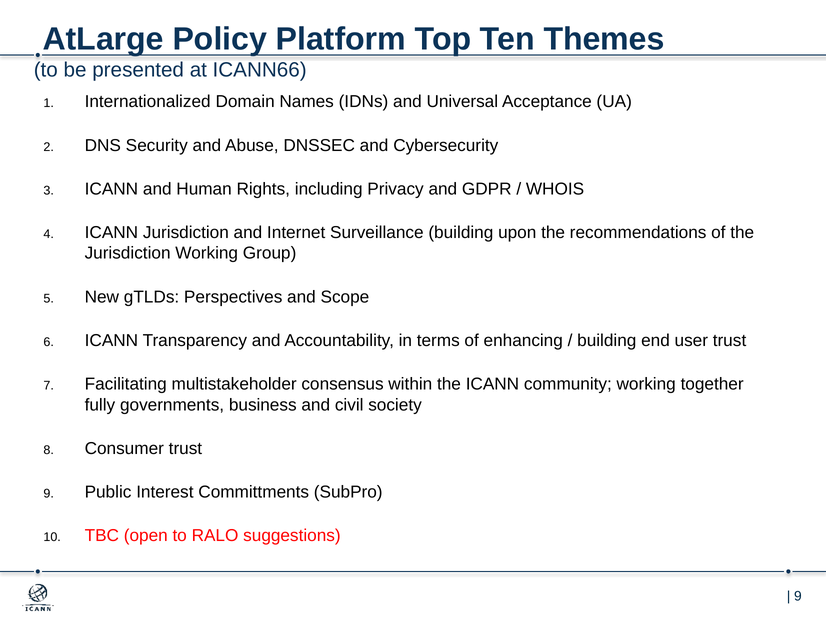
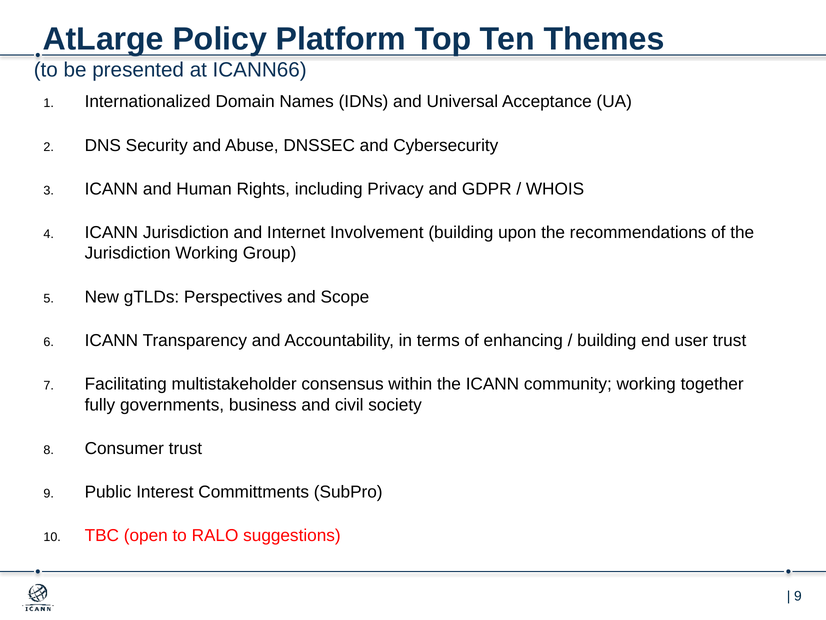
Surveillance: Surveillance -> Involvement (377, 232)
